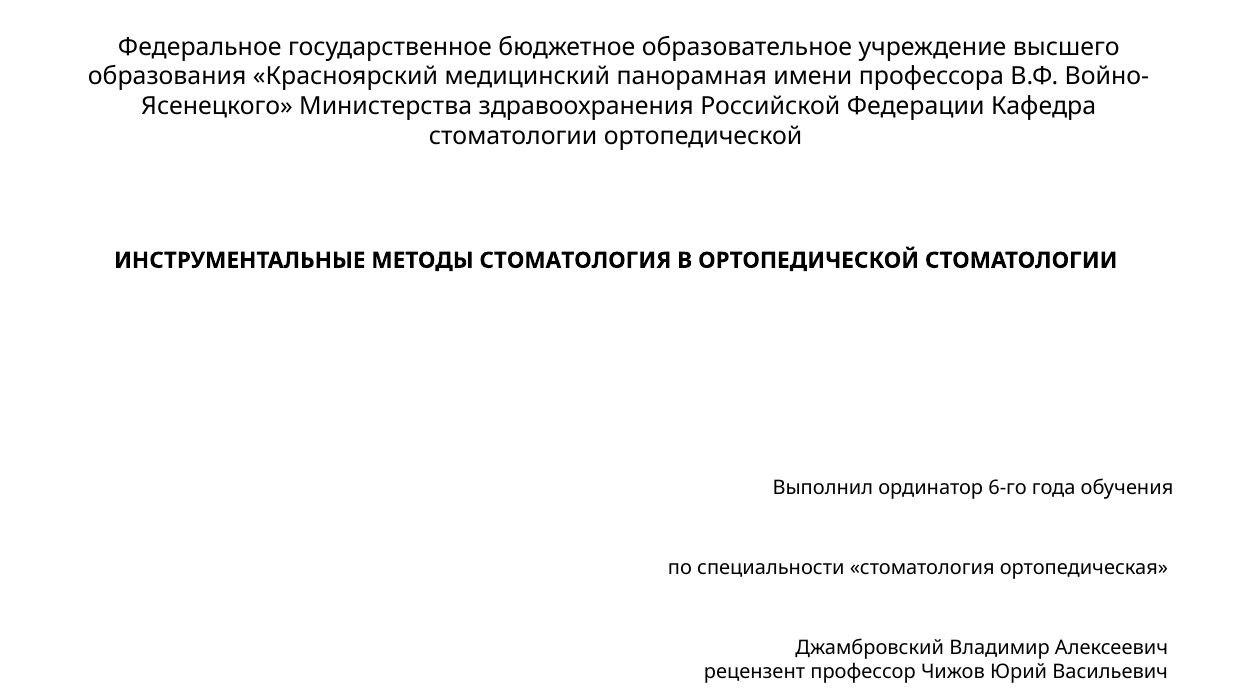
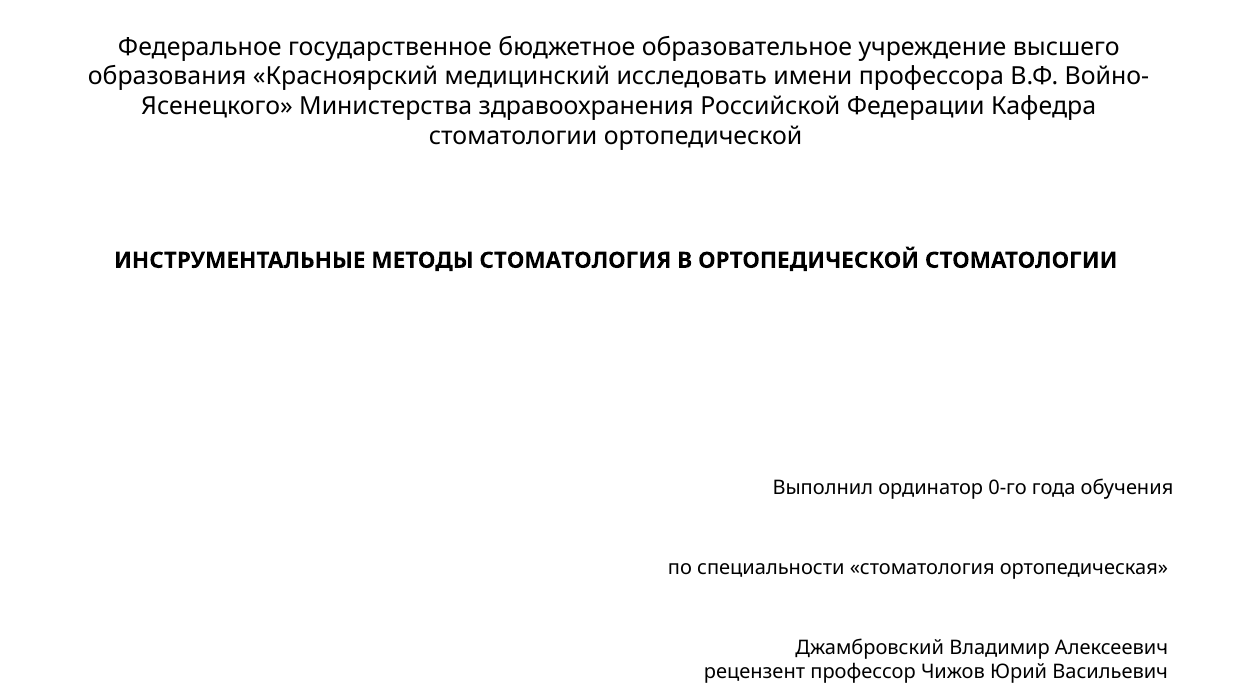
панорамная: панорамная -> исследовать (692, 77)
6-го: 6-го -> 0-го (1008, 488)
